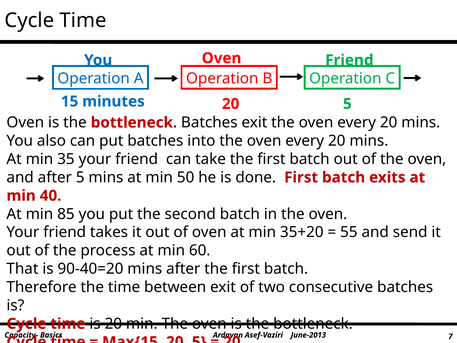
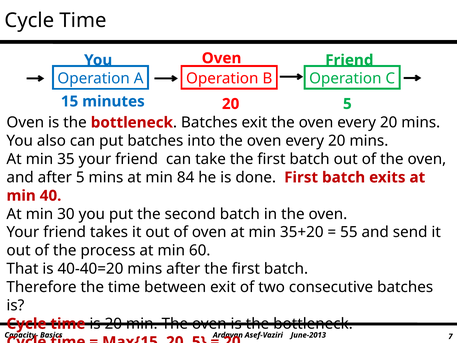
50: 50 -> 84 (186, 177)
85: 85 -> 30 (66, 214)
90-40=20: 90-40=20 -> 40-40=20 (90, 269)
